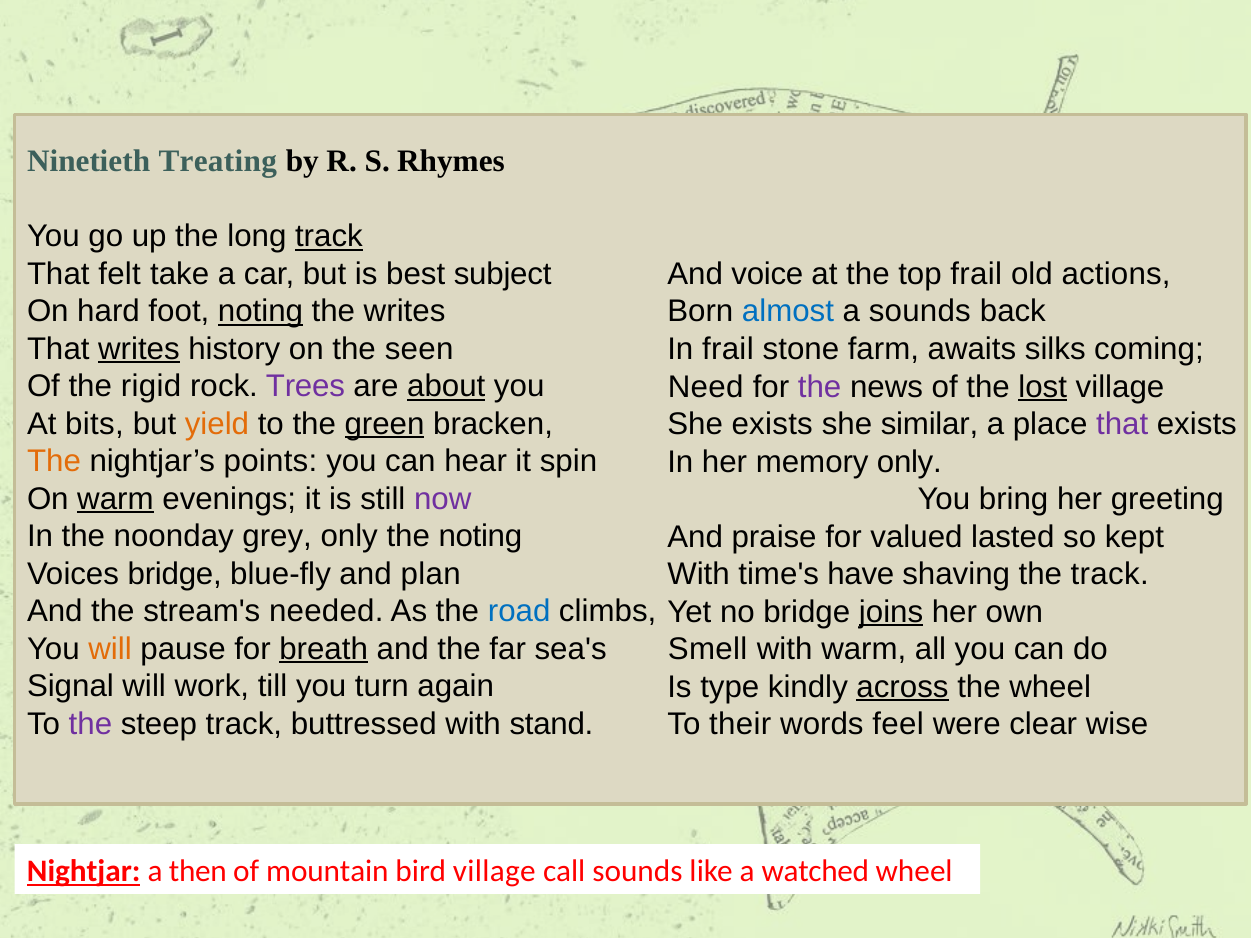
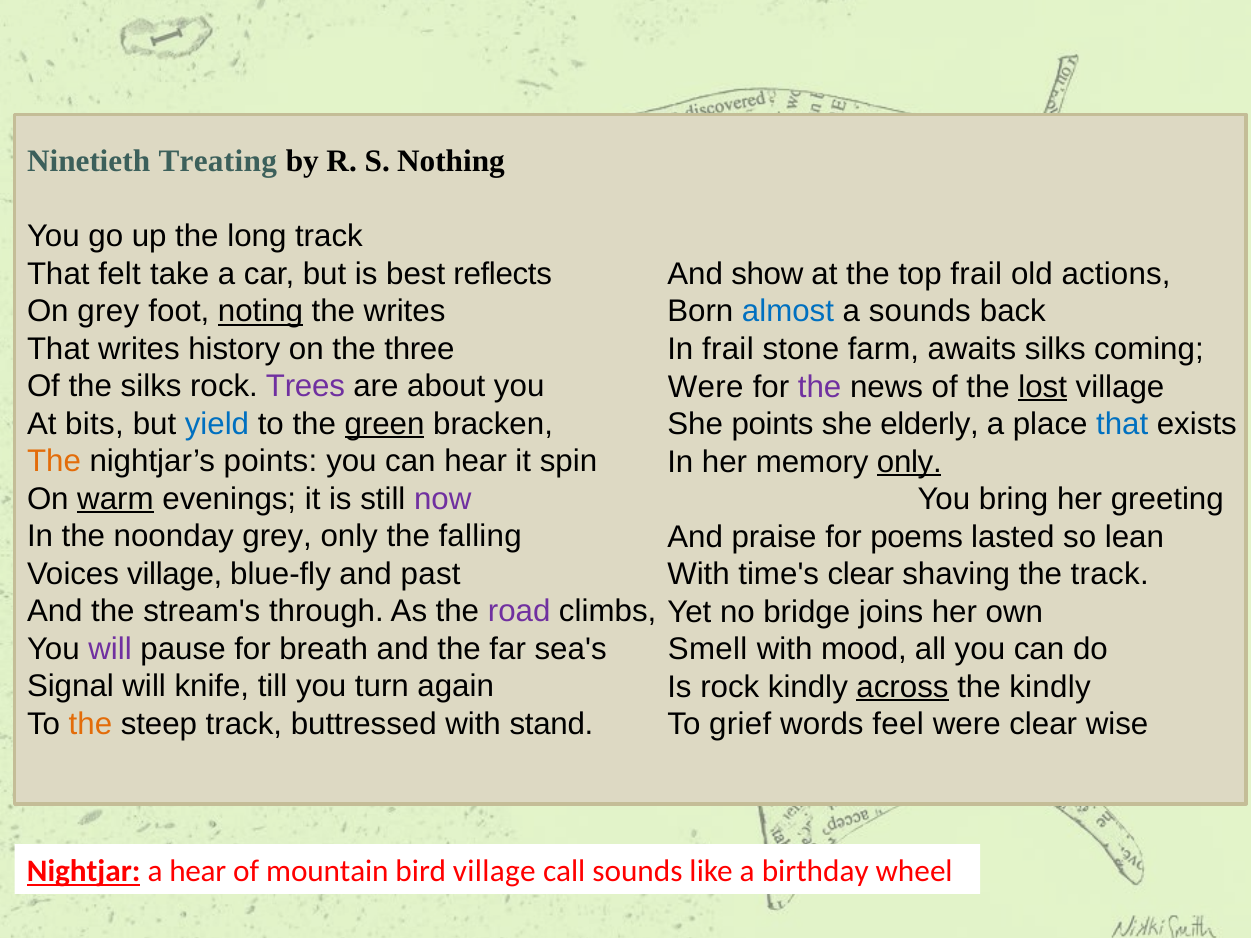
Rhymes: Rhymes -> Nothing (451, 161)
track underline: present -> none (329, 236)
subject: subject -> reflects (503, 274)
voice: voice -> show (767, 274)
On hard: hard -> grey (108, 311)
writes underline: present -> none (139, 349)
seen: seen -> three (419, 349)
the rigid: rigid -> silks (151, 386)
about underline: present -> none (446, 386)
Need: Need -> Were (706, 387)
yield colour: orange -> blue (217, 424)
She exists: exists -> points (773, 424)
similar: similar -> elderly (930, 424)
that colour: purple -> blue (1122, 424)
only underline: none -> present (909, 462)
the noting: noting -> falling (480, 537)
valued: valued -> poems (917, 537)
kept: kept -> lean (1134, 537)
Voices bridge: bridge -> village (175, 574)
plan: plan -> past (431, 574)
time's have: have -> clear (861, 574)
needed: needed -> through (326, 612)
road colour: blue -> purple (519, 612)
joins underline: present -> none (891, 612)
will colour: orange -> purple (110, 649)
breath underline: present -> none (324, 649)
with warm: warm -> mood (864, 650)
work: work -> knife (212, 687)
Is type: type -> rock (730, 687)
the wheel: wheel -> kindly (1050, 687)
the colour: purple -> orange (90, 724)
their: their -> grief (740, 725)
a then: then -> hear (198, 872)
watched: watched -> birthday (815, 872)
